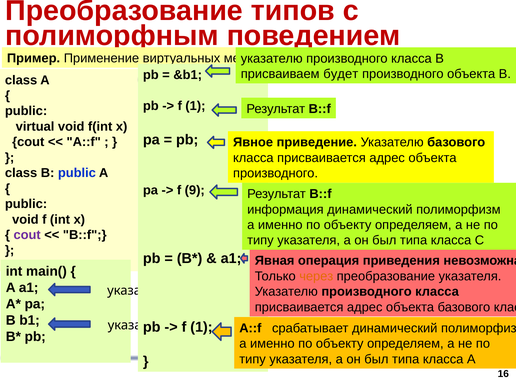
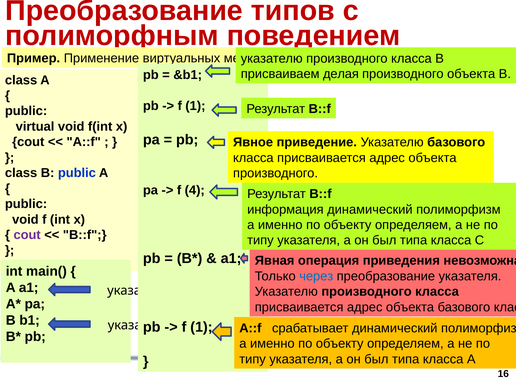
будет: будет -> делая (341, 74)
9: 9 -> 4 (195, 190)
через colour: orange -> blue (316, 276)
